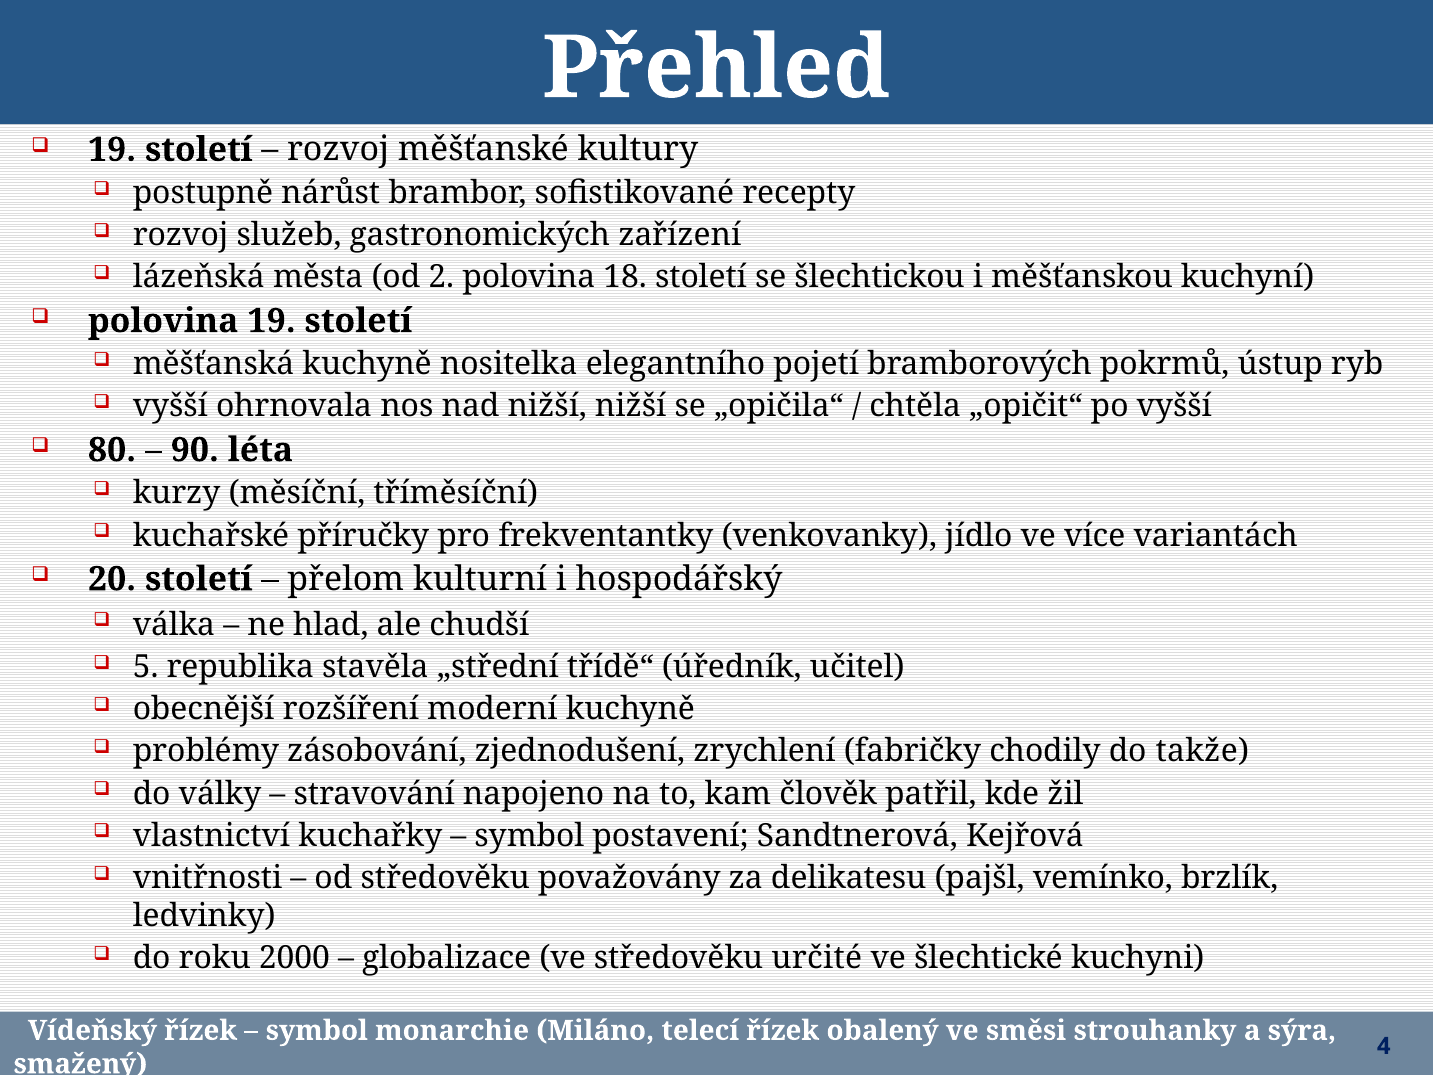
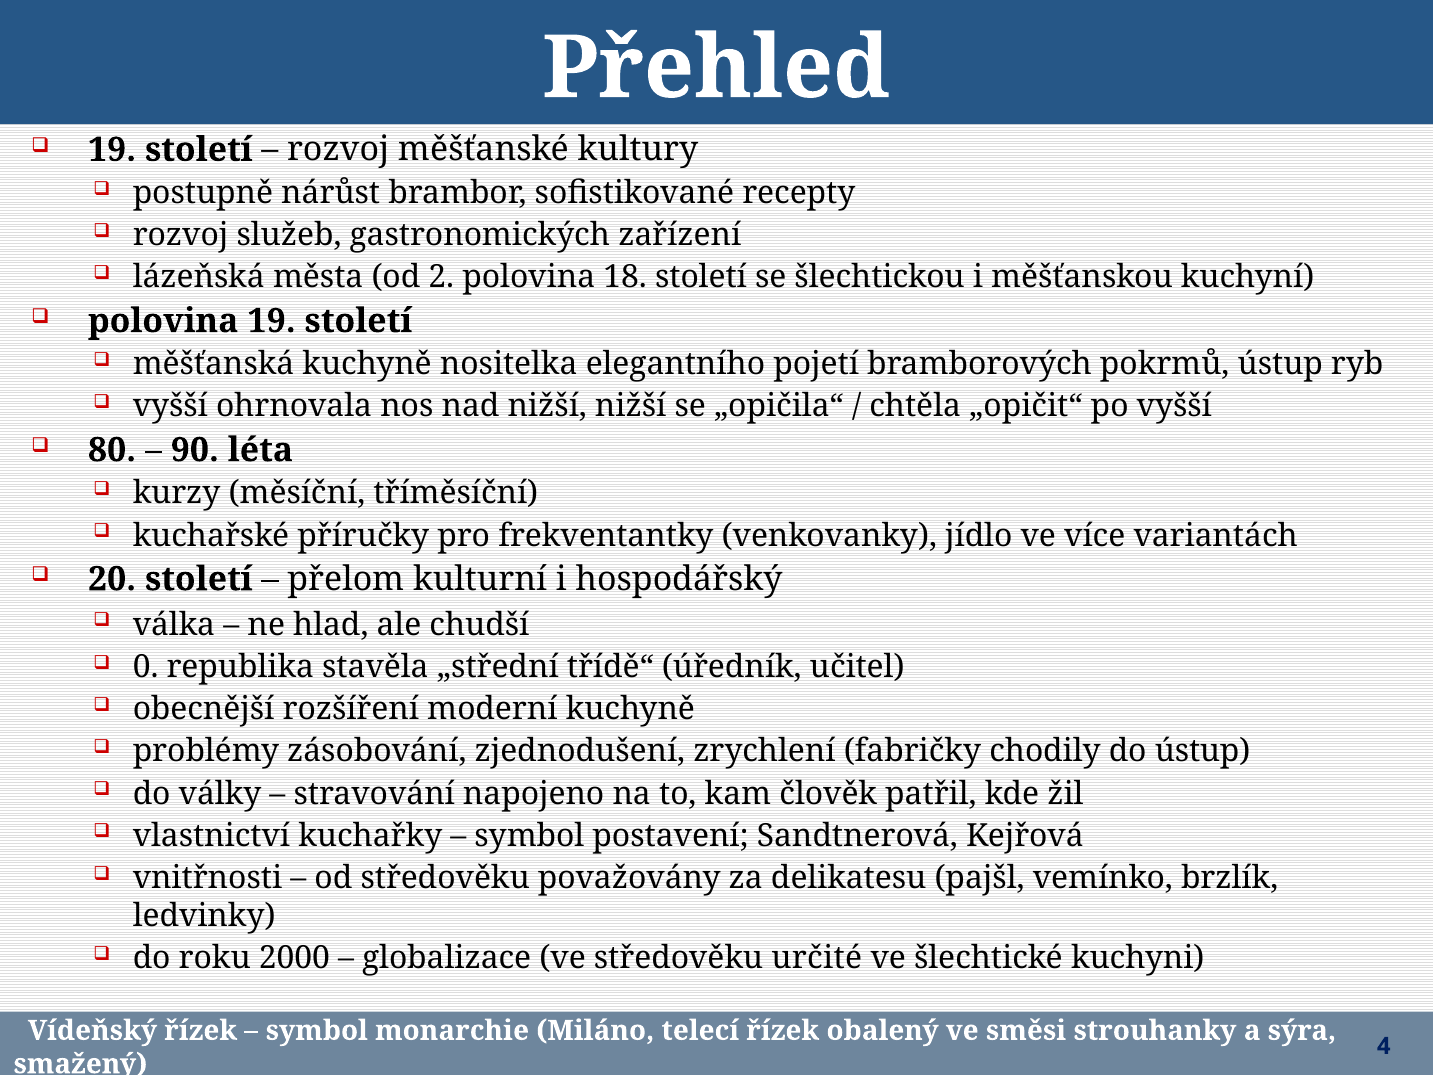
5: 5 -> 0 (146, 667)
do takže: takže -> ústup (1203, 751)
